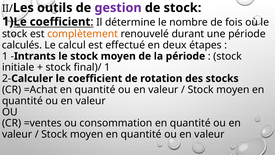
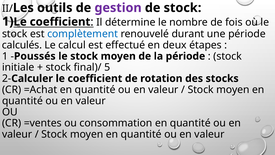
complètement colour: orange -> blue (83, 34)
Intrants: Intrants -> Poussés (35, 56)
final)/ 1: 1 -> 5 (107, 67)
